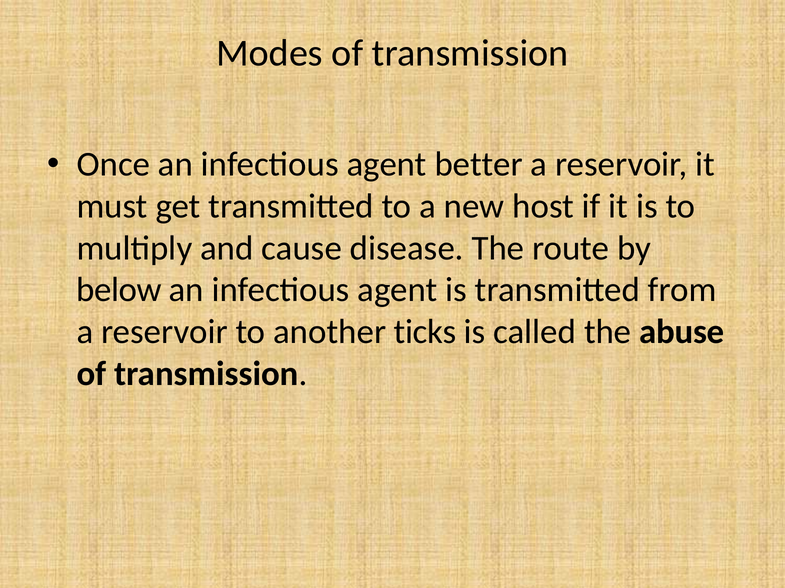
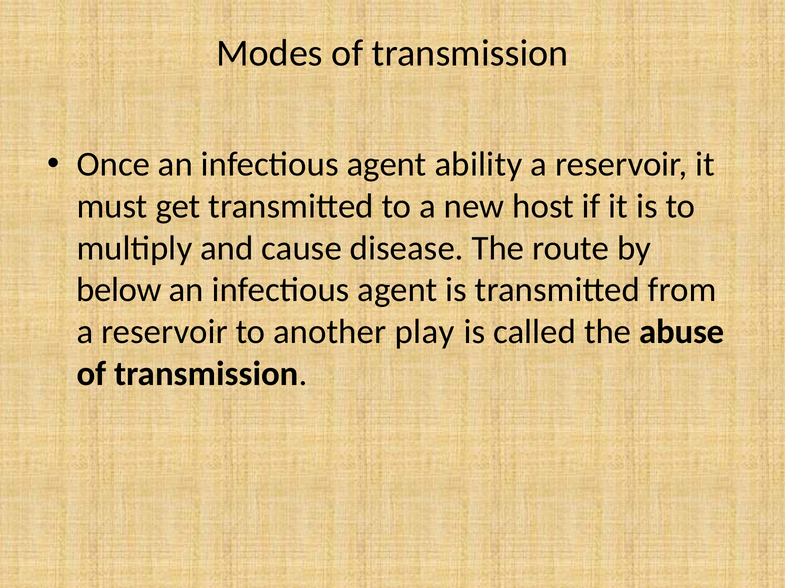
better: better -> ability (478, 165)
ticks: ticks -> play (425, 332)
